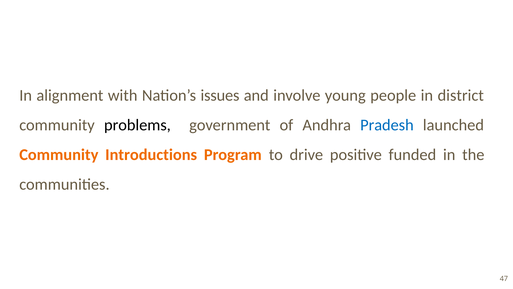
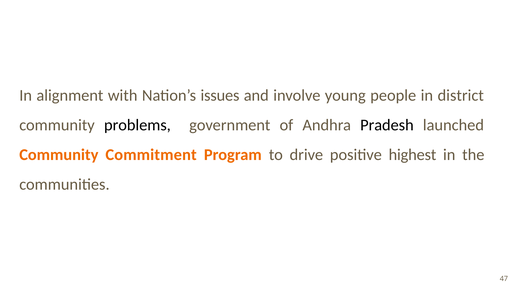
Pradesh colour: blue -> black (387, 125)
Introductions: Introductions -> Commitment (151, 154)
funded: funded -> highest (412, 154)
